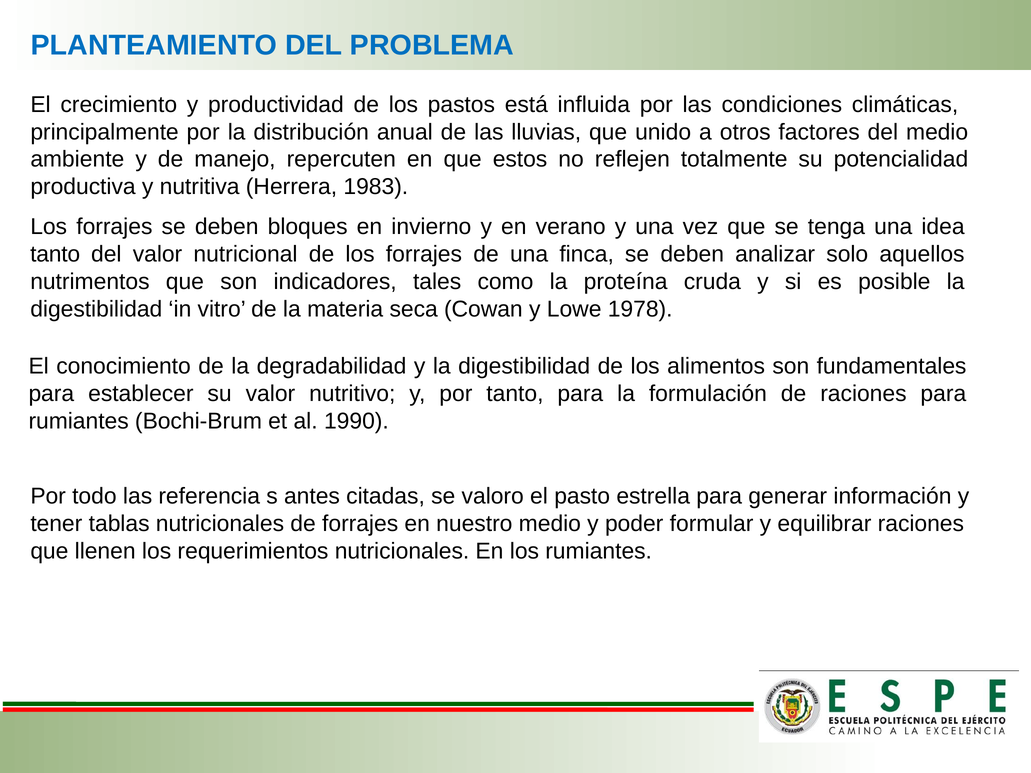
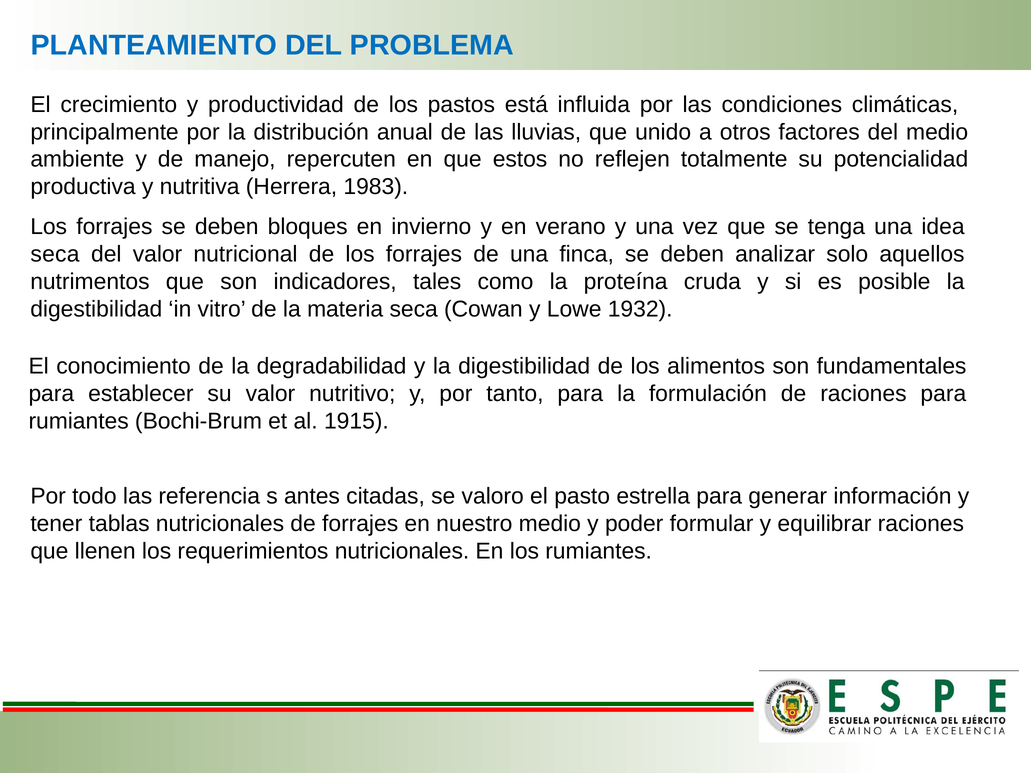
tanto: tanto -> seca (55, 254)
1978: 1978 -> 1932 (640, 309)
1990: 1990 -> 1915 (356, 421)
